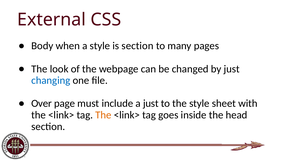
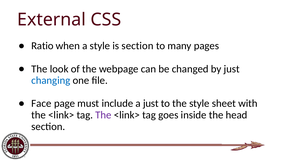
Body: Body -> Ratio (42, 46)
Over: Over -> Face (41, 104)
The colour: orange -> purple (103, 115)
